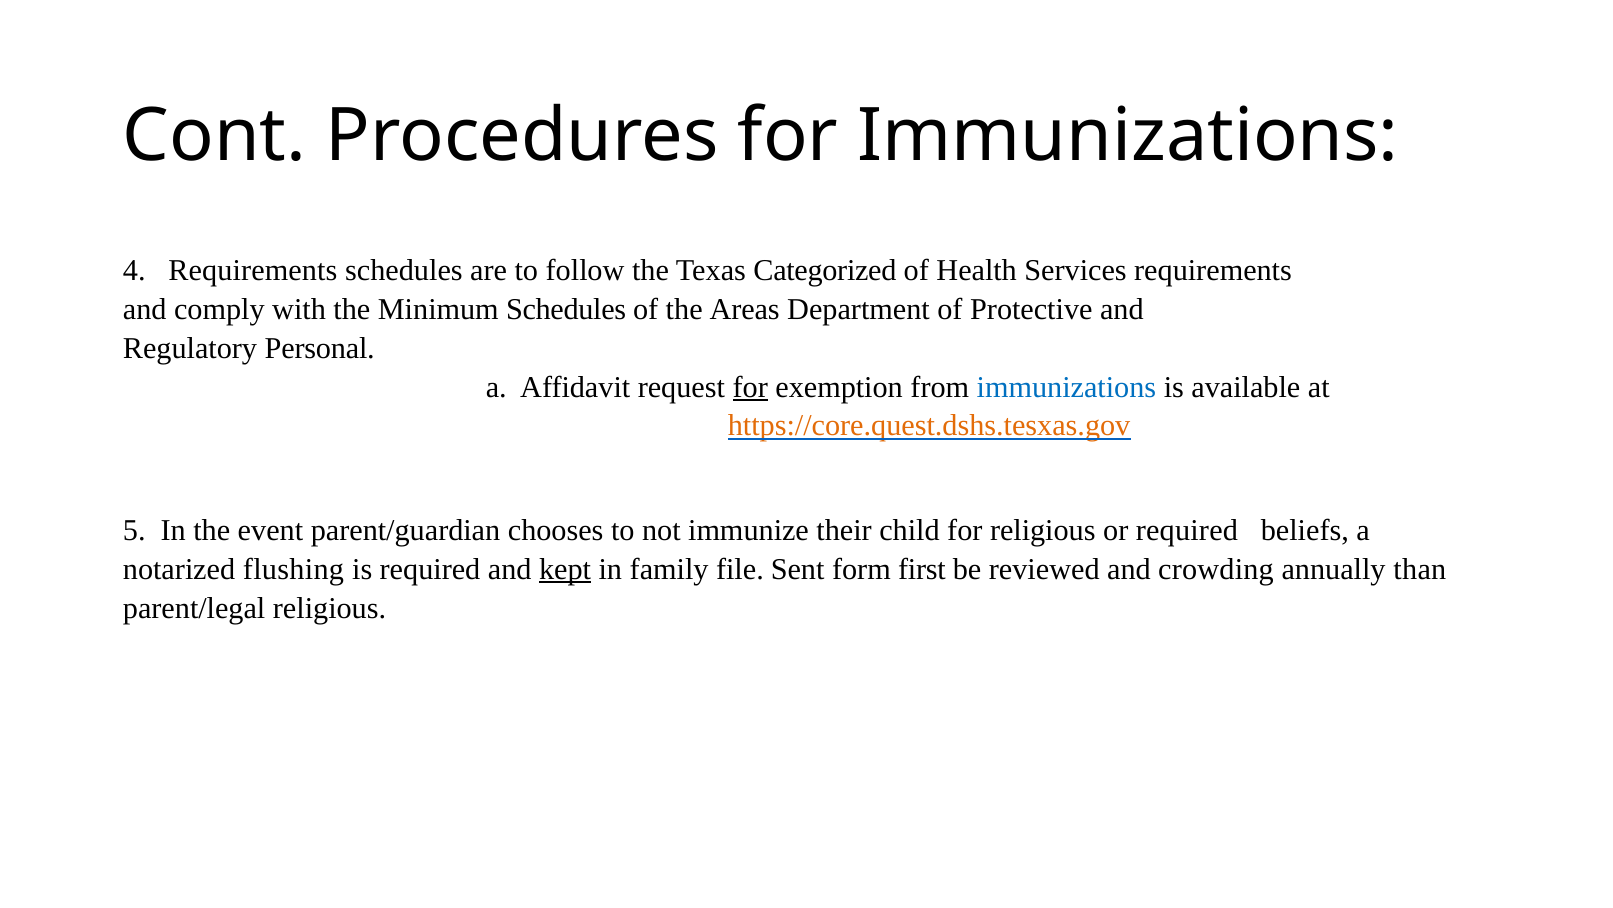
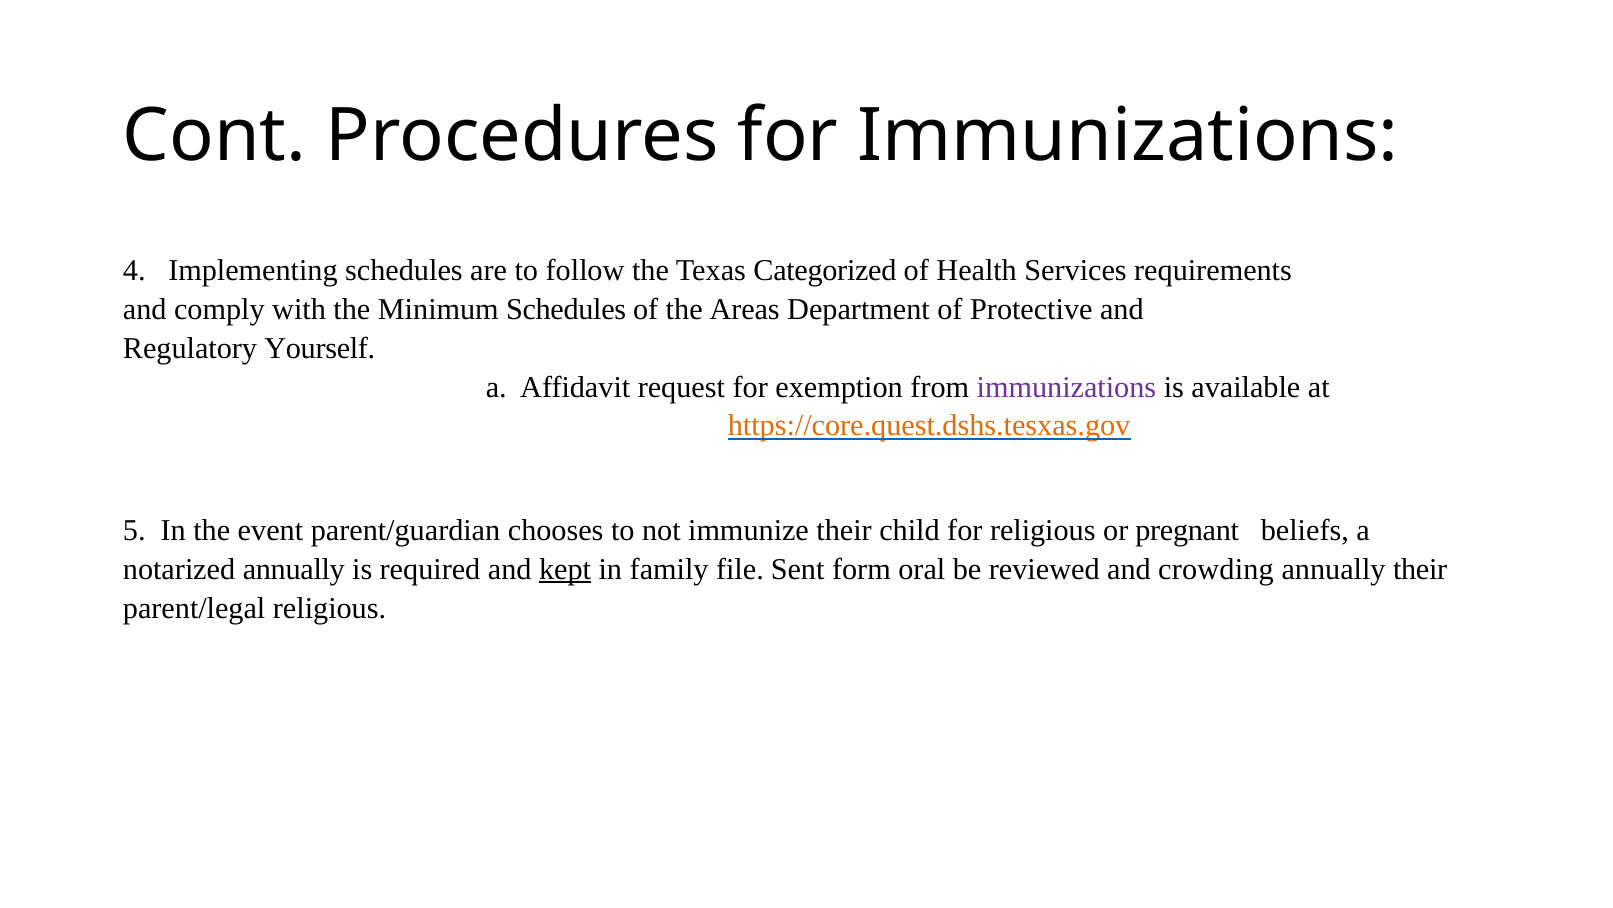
4 Requirements: Requirements -> Implementing (253, 270)
Personal: Personal -> Yourself (320, 348)
for underline: present -> none (750, 387)
immunizations colour: blue -> purple (1066, 387)
or required: required -> pregnant (1187, 530)
notarized flushing: flushing -> annually (294, 569)
first: first -> oral (922, 569)
annually than: than -> their (1420, 569)
